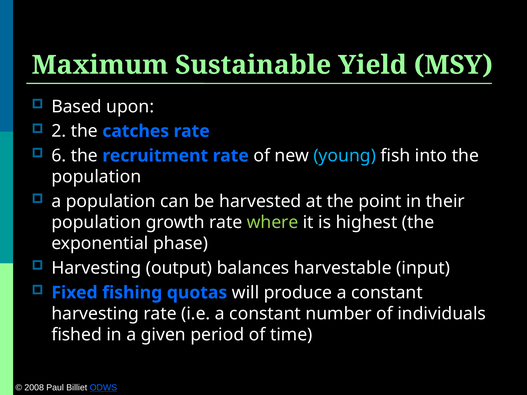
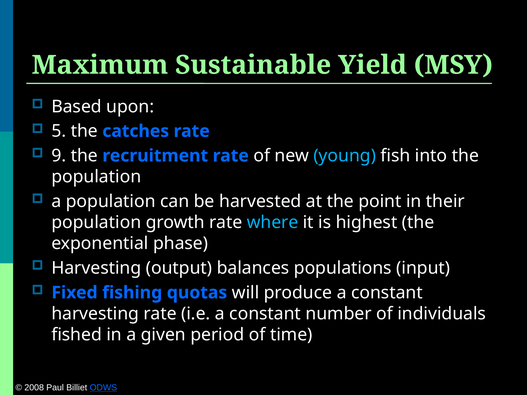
2: 2 -> 5 (59, 131)
6: 6 -> 9 (59, 156)
where colour: light green -> light blue (273, 223)
harvestable: harvestable -> populations (343, 268)
